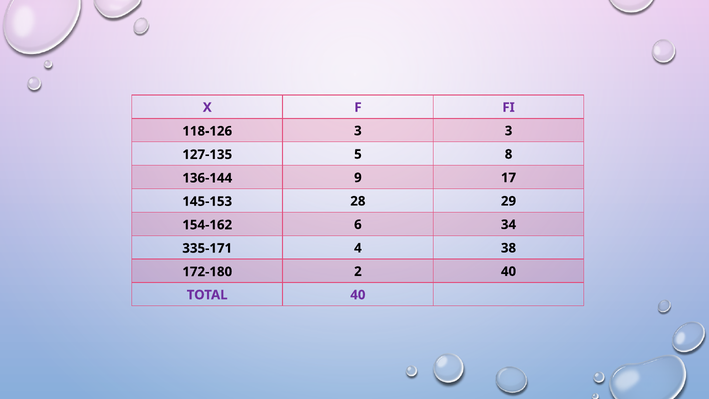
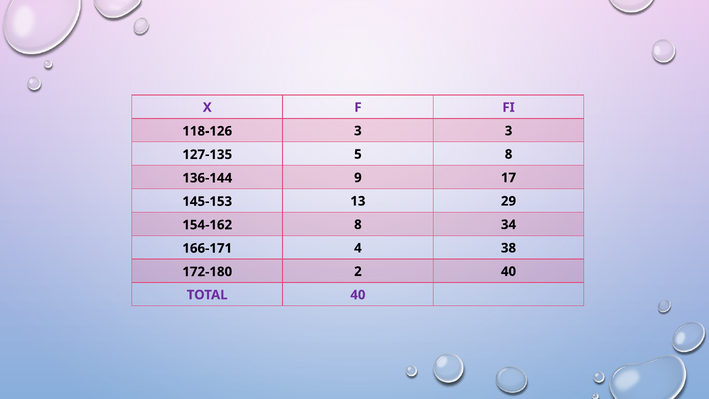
28: 28 -> 13 (358, 201)
154-162 6: 6 -> 8 (358, 225)
335-171: 335-171 -> 166-171 (207, 248)
